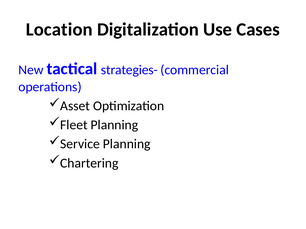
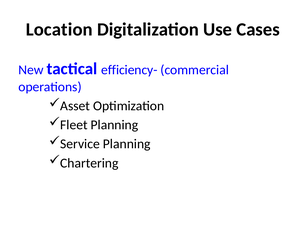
strategies-: strategies- -> efficiency- (129, 70)
